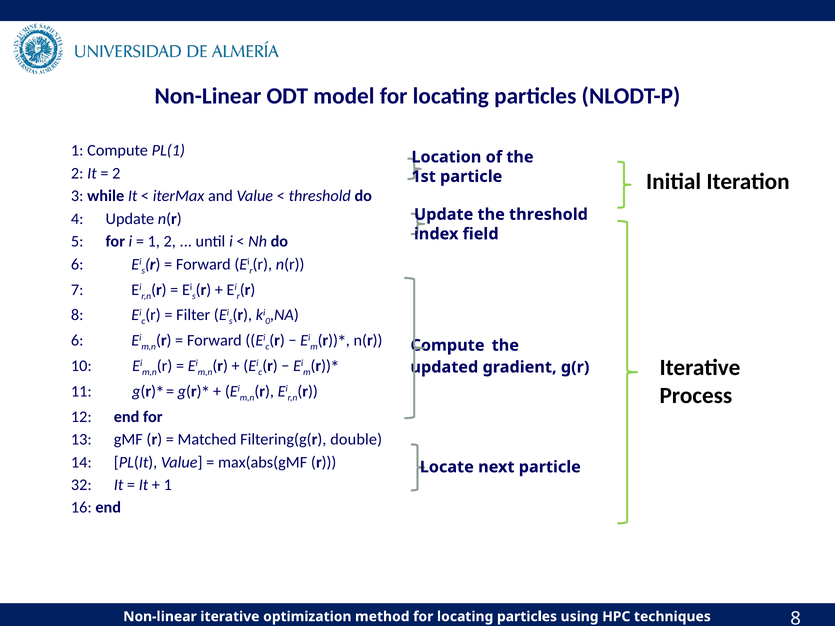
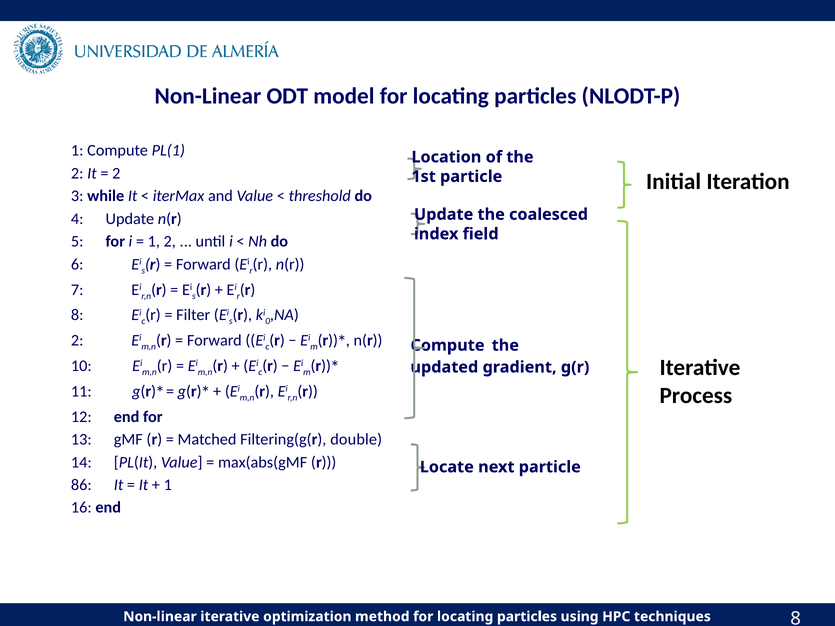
the threshold: threshold -> coalesced (549, 215)
6: 6 -> 2 (77, 341)
32: 32 -> 86 (81, 485)
